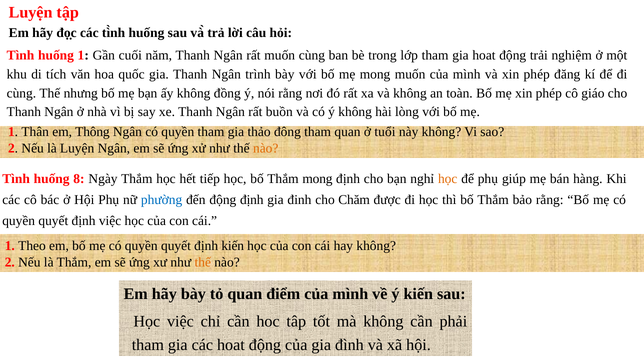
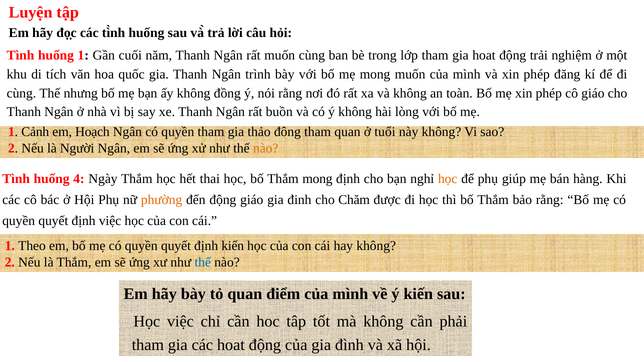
Thân: Thân -> Cảnh (35, 132)
Thông: Thông -> Hoạch (92, 132)
là Luyện: Luyện -> Người (77, 148)
8: 8 -> 4 (79, 179)
tiếp: tiếp -> thai (210, 179)
phường colour: blue -> orange (162, 200)
động định: định -> giáo (252, 200)
thế colour: orange -> blue (203, 263)
